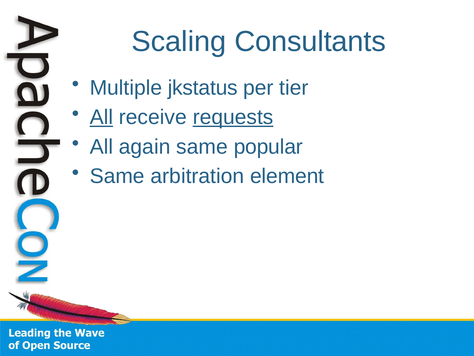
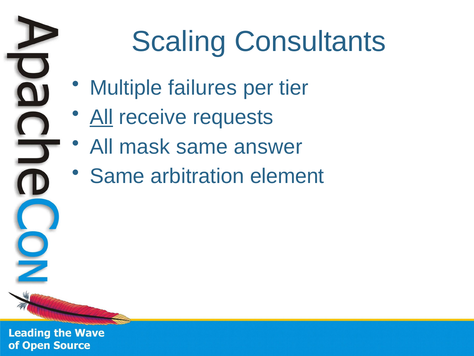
jkstatus: jkstatus -> failures (203, 88)
requests underline: present -> none (233, 117)
again: again -> mask (145, 147)
popular: popular -> answer (268, 147)
